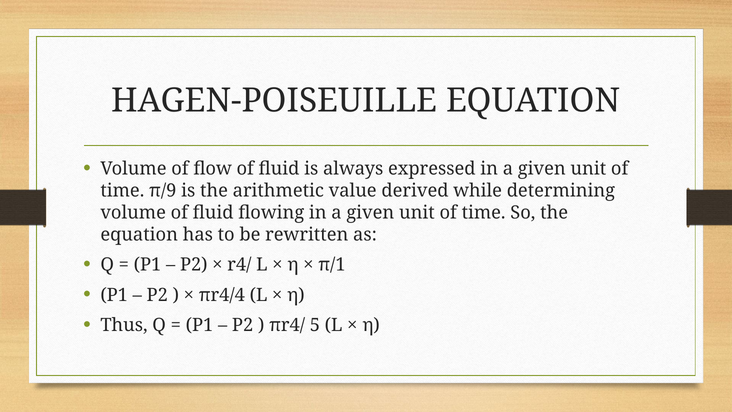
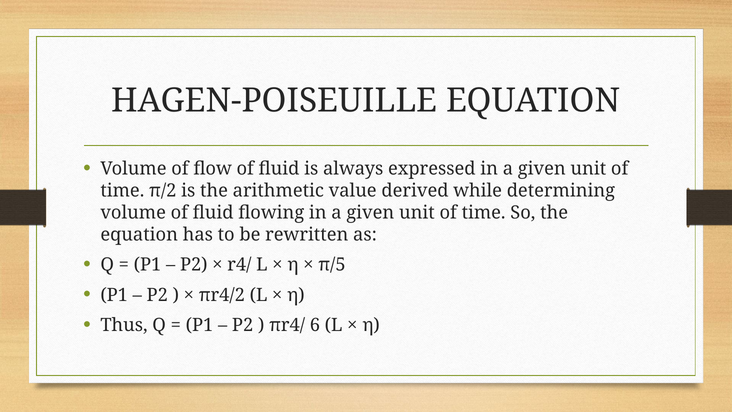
π/9: π/9 -> π/2 (163, 190)
π/1: π/1 -> π/5 (332, 265)
πr4/4: πr4/4 -> πr4/2 (222, 295)
5: 5 -> 6 (315, 325)
